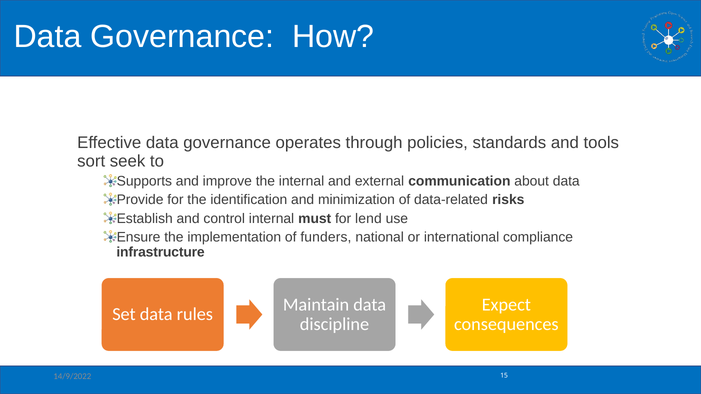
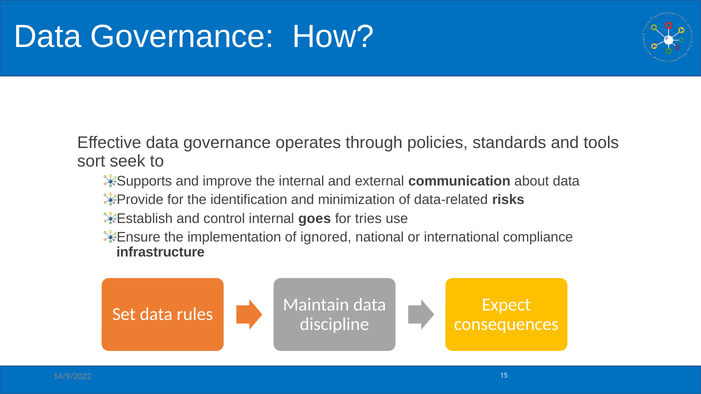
must: must -> goes (315, 219)
lend: lend -> tries (368, 219)
funders: funders -> ignored (326, 237)
